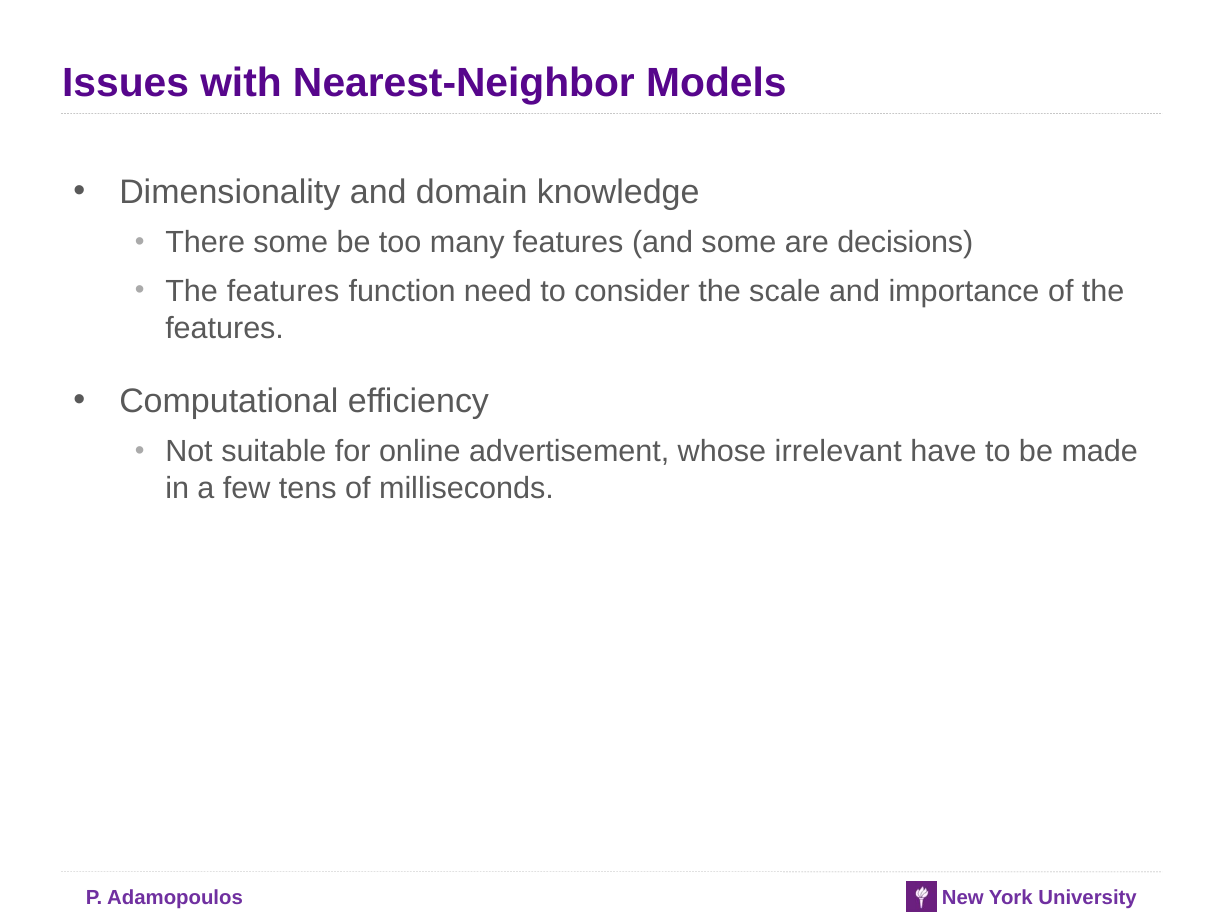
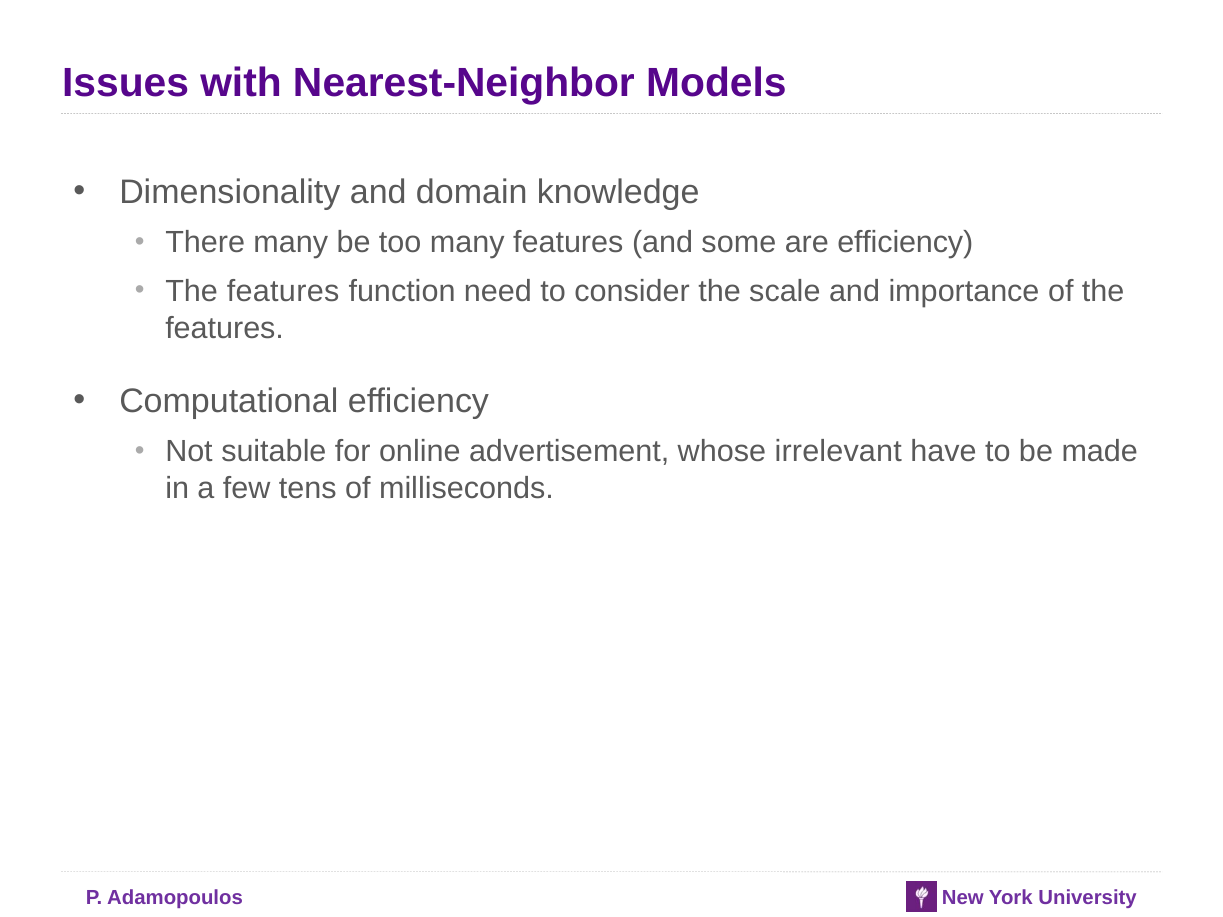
There some: some -> many (291, 243)
are decisions: decisions -> efficiency (905, 243)
